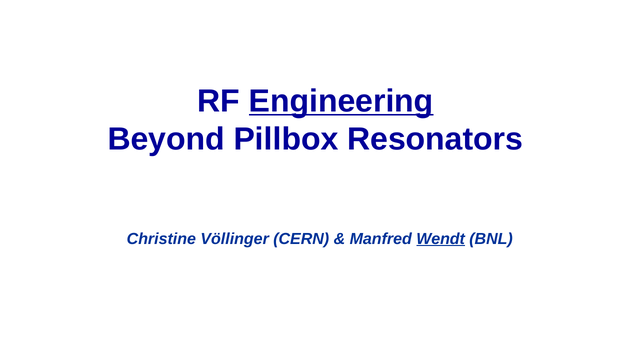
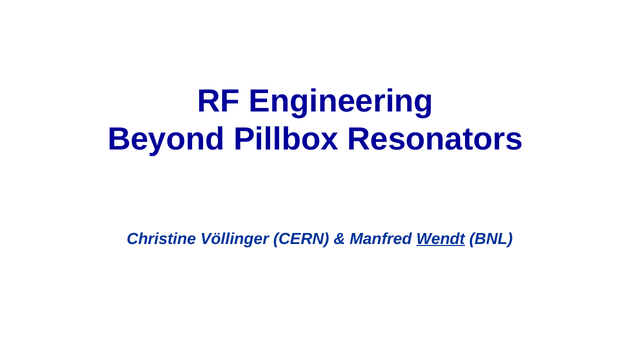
Engineering underline: present -> none (341, 101)
